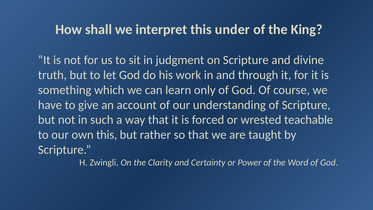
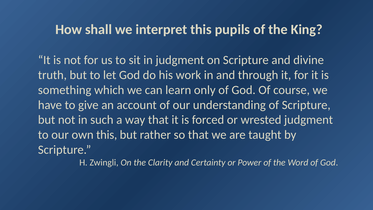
under: under -> pupils (232, 29)
wrested teachable: teachable -> judgment (309, 120)
